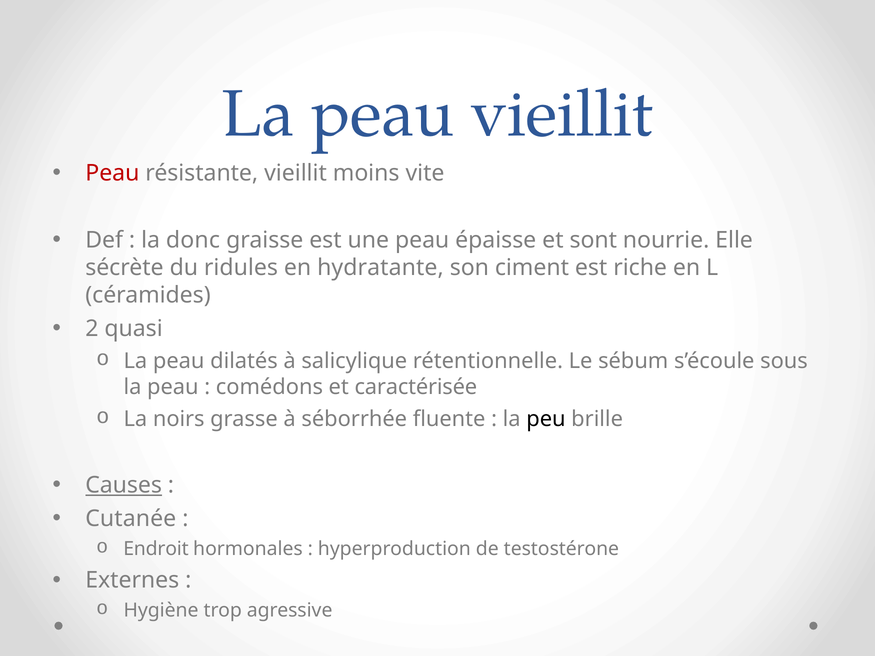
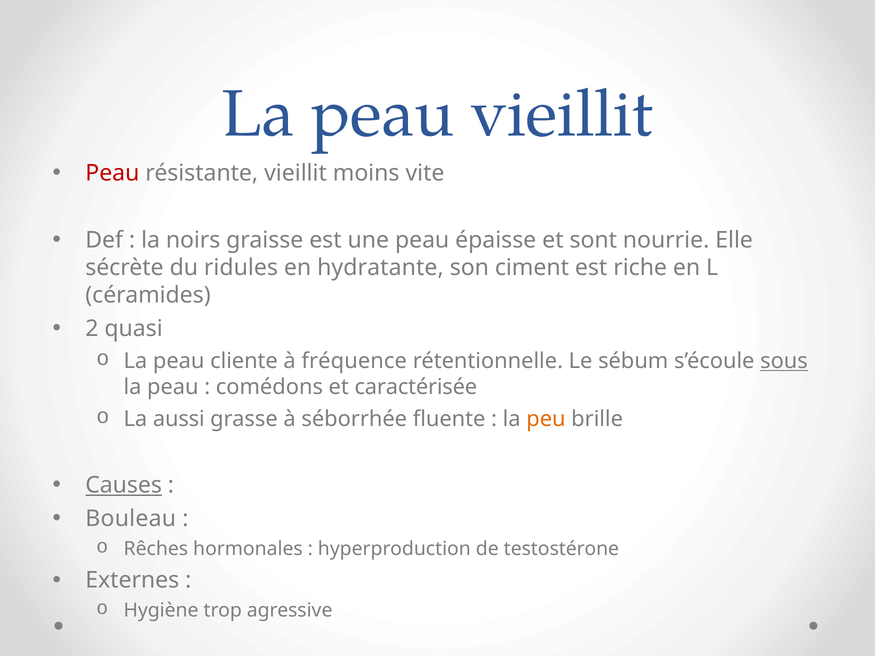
donc: donc -> noirs (193, 240)
dilatés: dilatés -> cliente (244, 361)
salicylique: salicylique -> fréquence (354, 361)
sous underline: none -> present (784, 361)
noirs: noirs -> aussi (179, 419)
peu colour: black -> orange (546, 419)
Cutanée: Cutanée -> Bouleau (131, 519)
Endroit: Endroit -> Rêches (156, 549)
